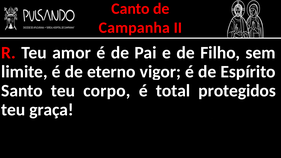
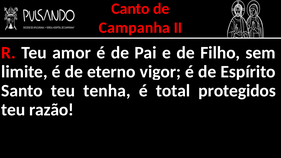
corpo: corpo -> tenha (107, 91)
graça: graça -> razão (51, 110)
